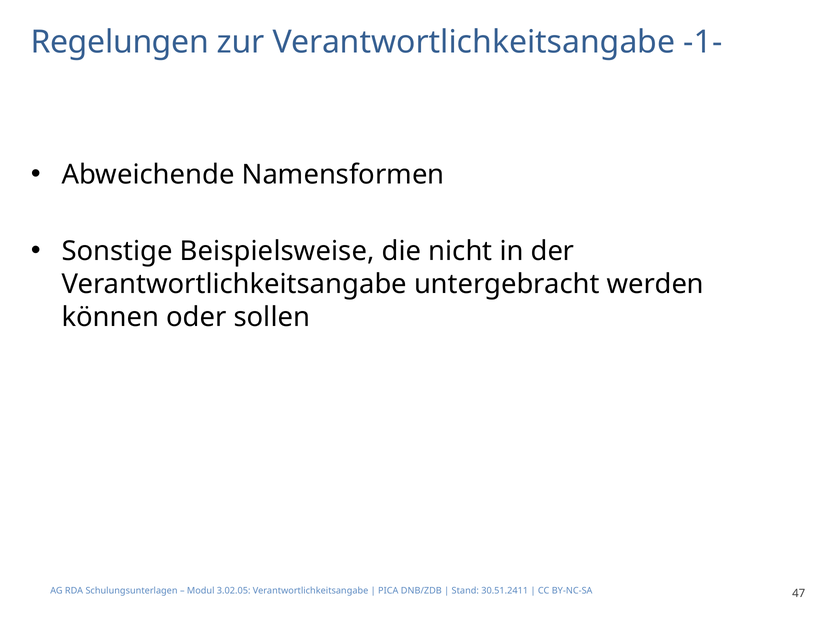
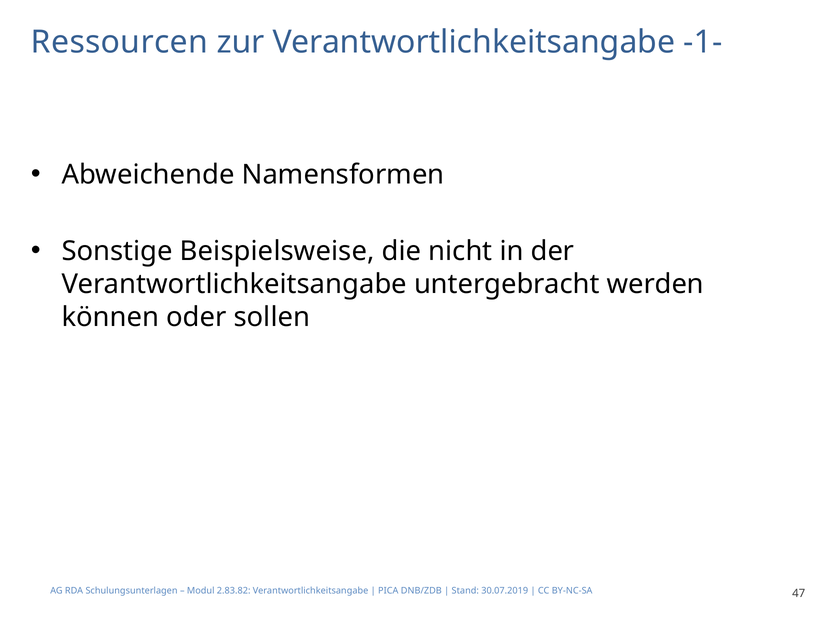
Regelungen: Regelungen -> Ressourcen (119, 42)
3.02.05: 3.02.05 -> 2.83.82 (234, 591)
30.51.2411: 30.51.2411 -> 30.07.2019 (505, 591)
